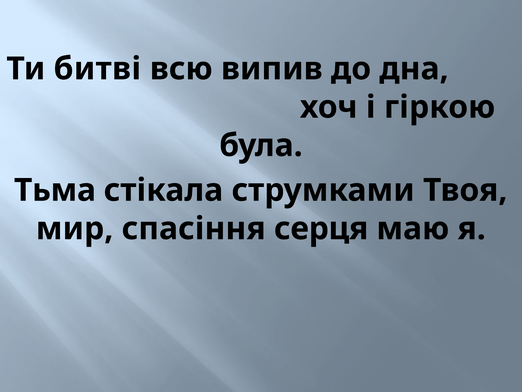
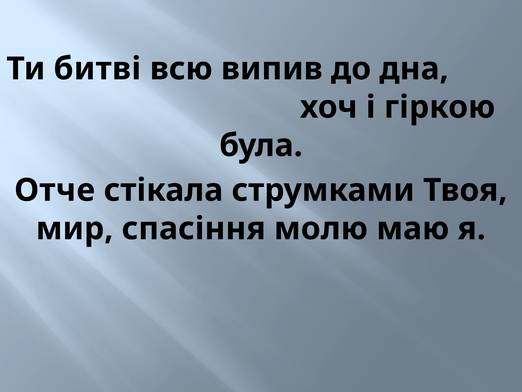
Тьма: Тьма -> Отче (55, 190)
серця: серця -> молю (321, 228)
